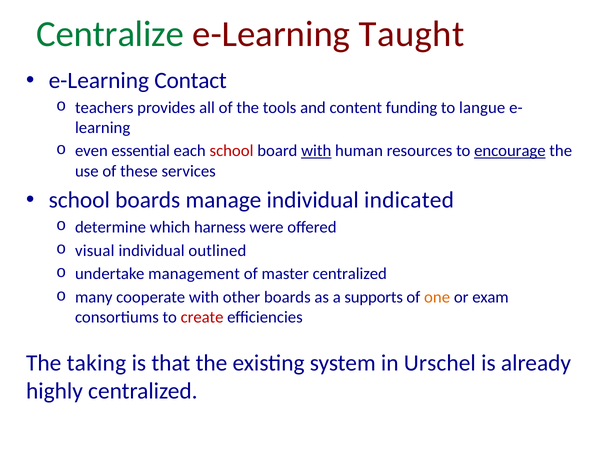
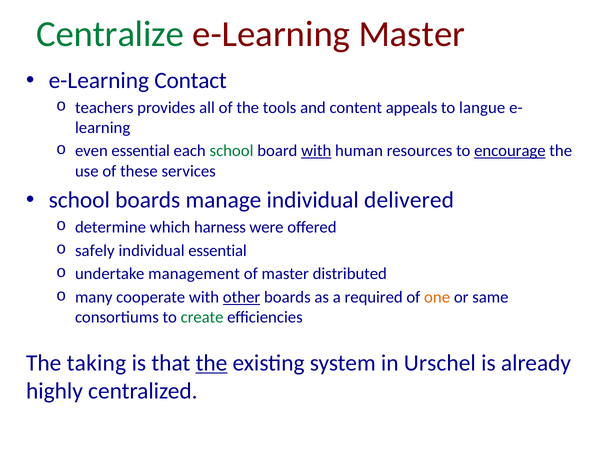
e-Learning Taught: Taught -> Master (412, 34)
funding: funding -> appeals (412, 108)
school colour: red -> green (232, 151)
indicated: indicated -> delivered (409, 200)
visual: visual -> safely (95, 251)
individual outlined: outlined -> essential (218, 251)
master centralized: centralized -> distributed (350, 274)
other underline: none -> present (242, 298)
supports: supports -> required (374, 298)
exam: exam -> same (490, 298)
create colour: red -> green (202, 318)
the underline: none -> present (211, 363)
